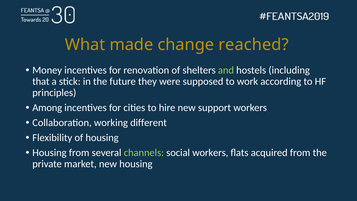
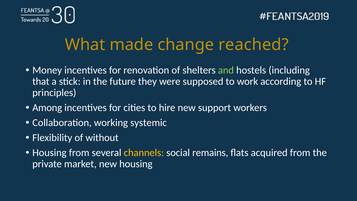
different: different -> systemic (149, 123)
of housing: housing -> without (102, 138)
channels colour: light green -> yellow (144, 153)
social workers: workers -> remains (210, 153)
